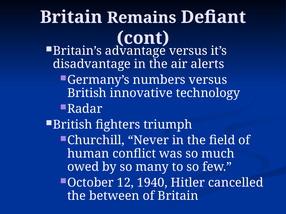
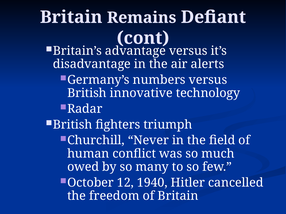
between: between -> freedom (114, 196)
